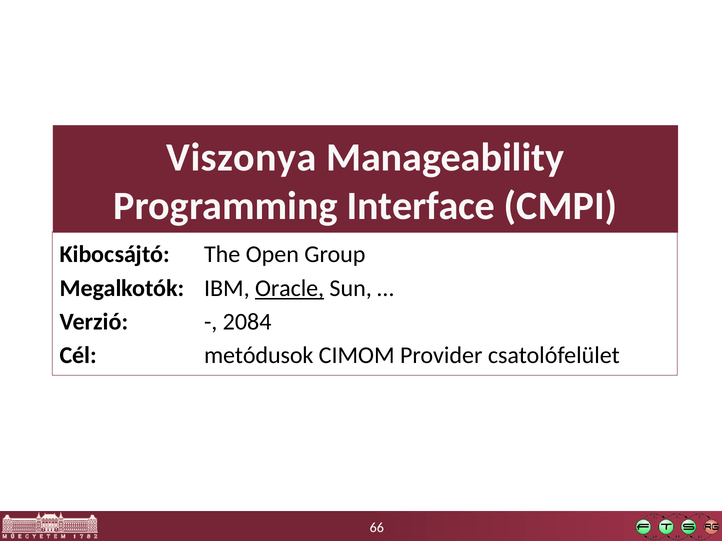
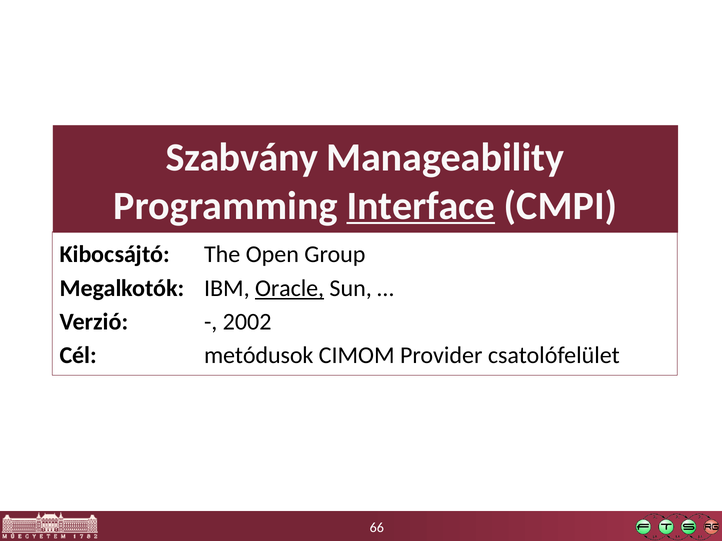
Viszonya: Viszonya -> Szabvány (242, 158)
Interface underline: none -> present (421, 206)
2084: 2084 -> 2002 (247, 322)
